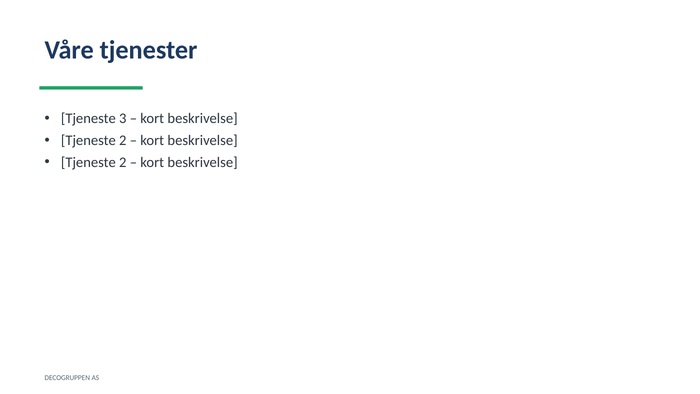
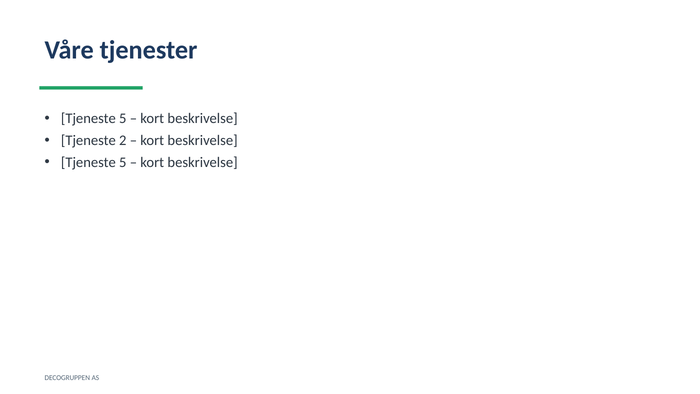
3: 3 -> 5 (123, 119)
2: 2 -> 5 (123, 162)
